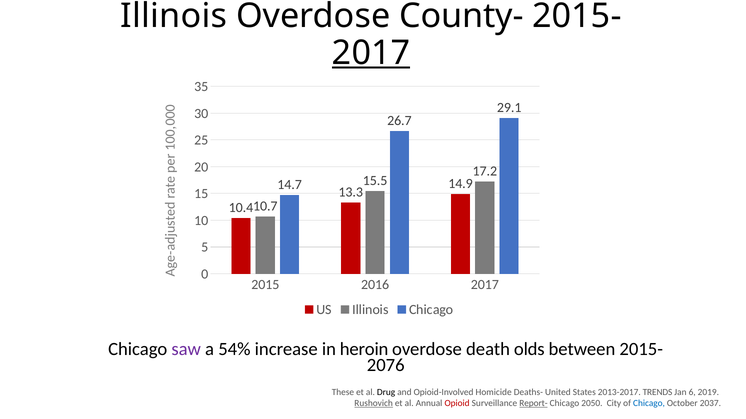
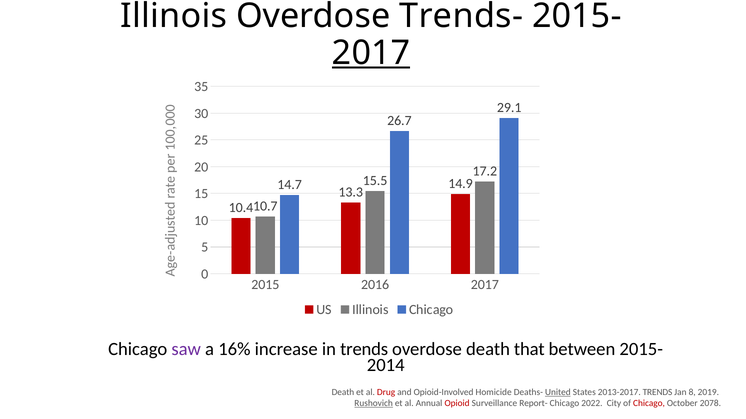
County-: County- -> Trends- (461, 16)
54%: 54% -> 16% (234, 350)
in heroin: heroin -> trends (364, 350)
olds: olds -> that (529, 350)
2076: 2076 -> 2014 (386, 366)
These: These -> Death (343, 393)
Drug colour: black -> red (386, 393)
United underline: none -> present (558, 393)
6: 6 -> 8 (692, 393)
Report- underline: present -> none (533, 404)
2050: 2050 -> 2022 (592, 404)
Chicago colour: blue -> red (649, 404)
2037: 2037 -> 2078 (710, 404)
